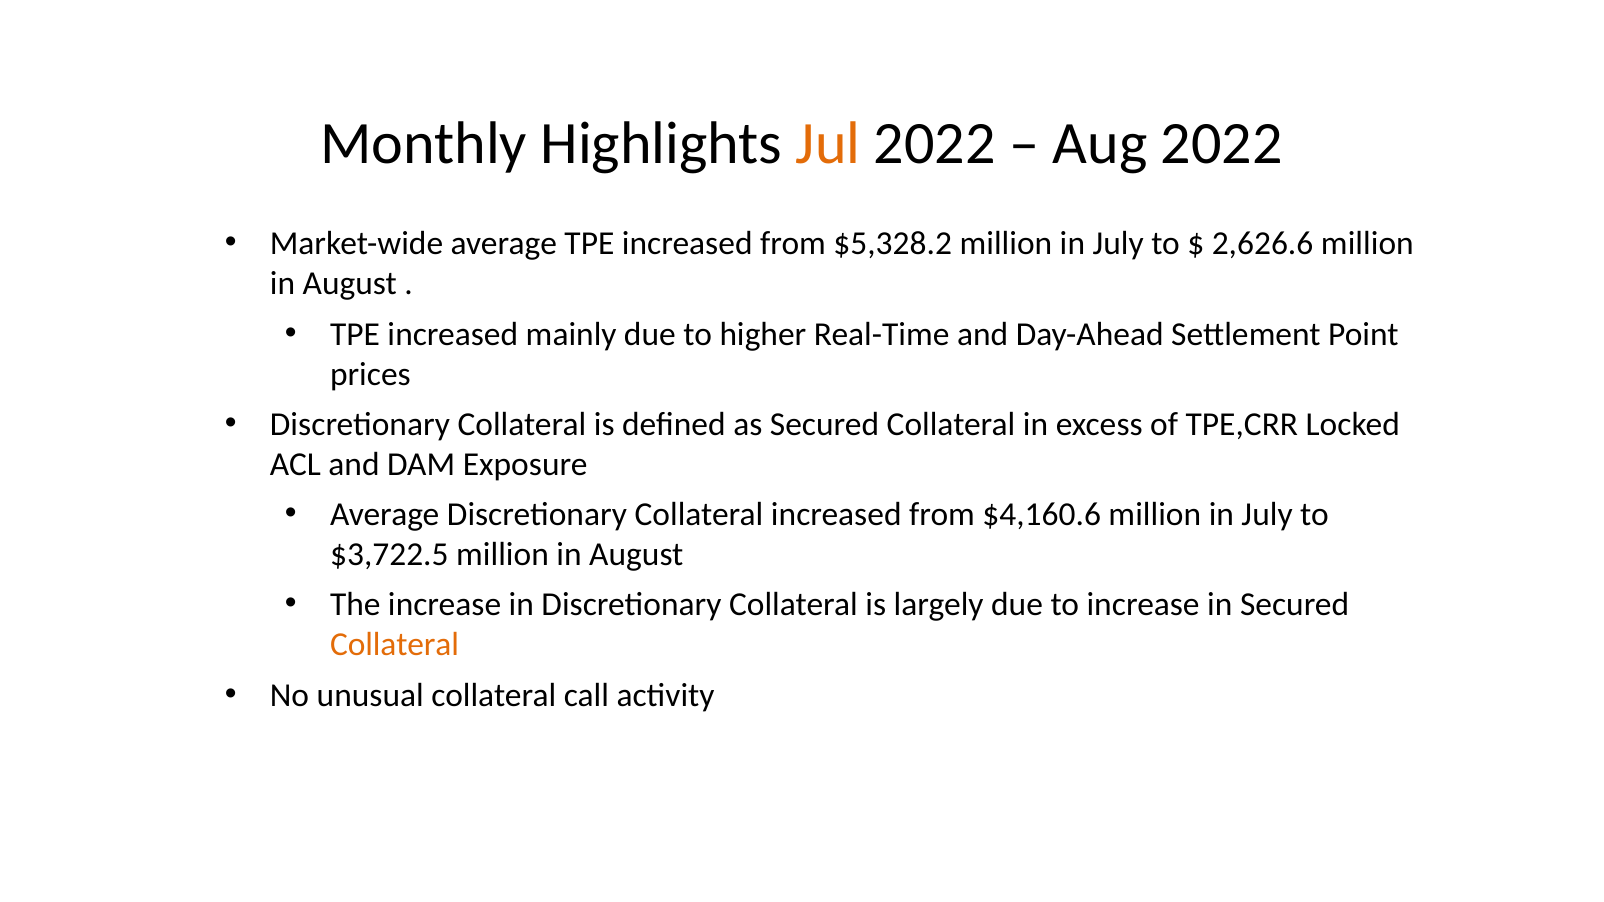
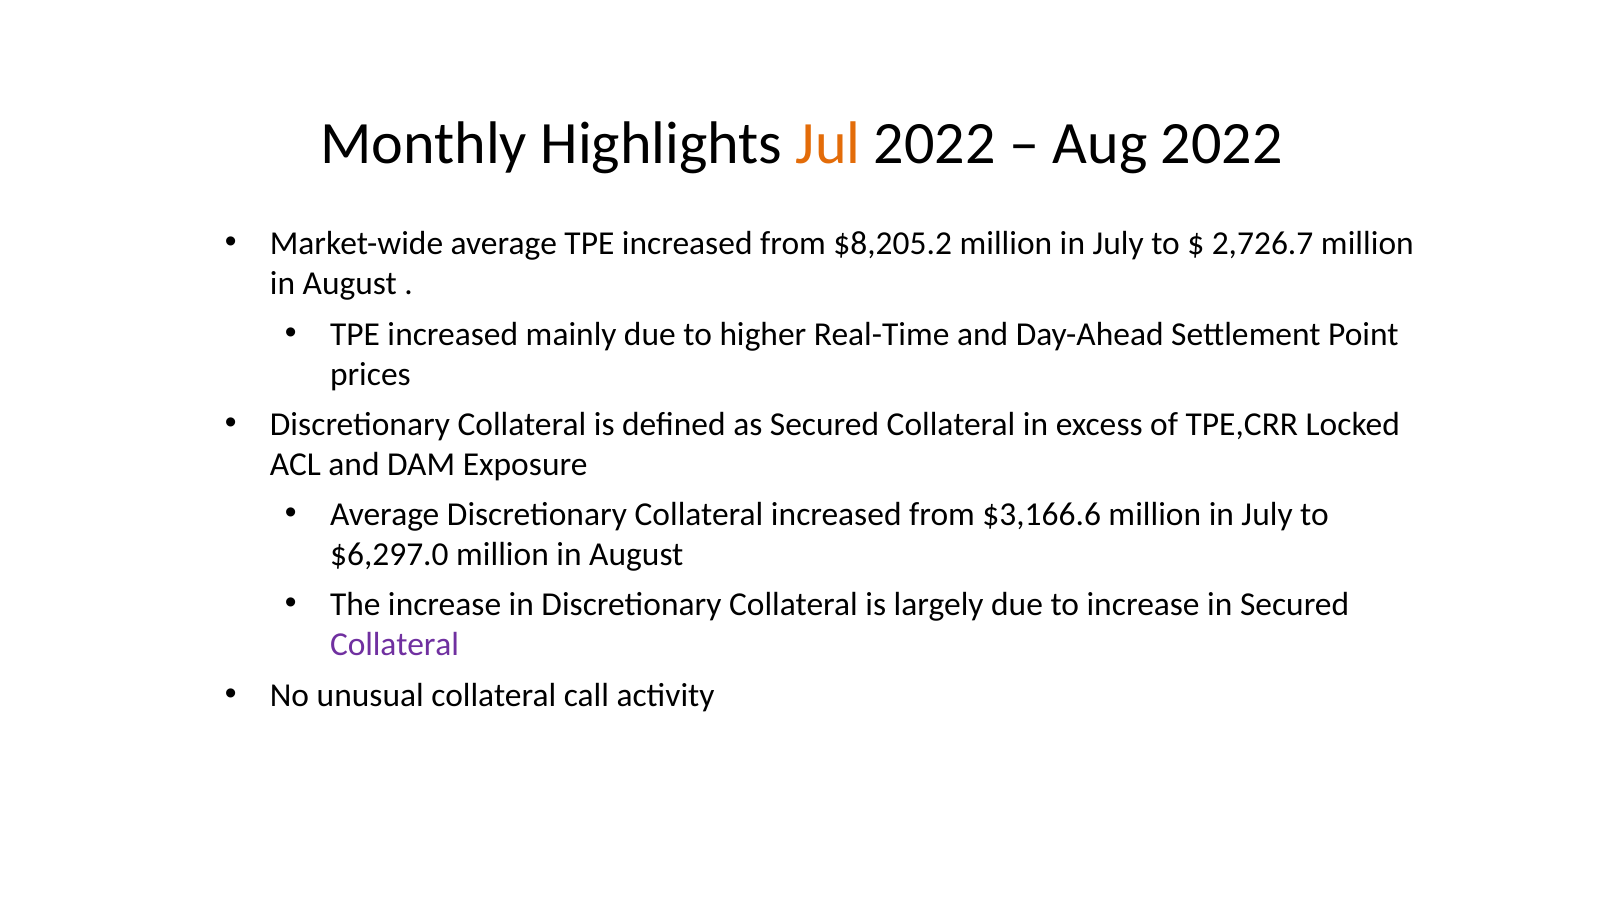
$5,328.2: $5,328.2 -> $8,205.2 (893, 244)
2,626.6: 2,626.6 -> 2,726.7 (1263, 244)
$4,160.6: $4,160.6 -> $3,166.6 (1042, 515)
$3,722.5: $3,722.5 -> $6,297.0 (389, 555)
Collateral colour: orange -> purple (395, 645)
